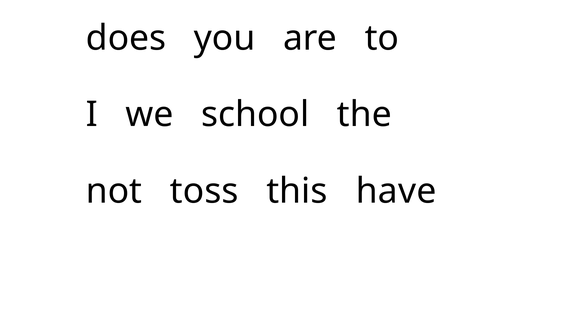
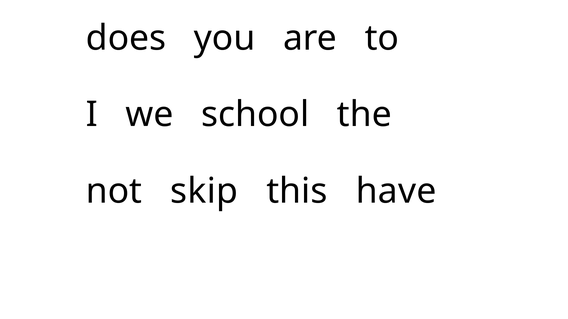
toss: toss -> skip (204, 191)
